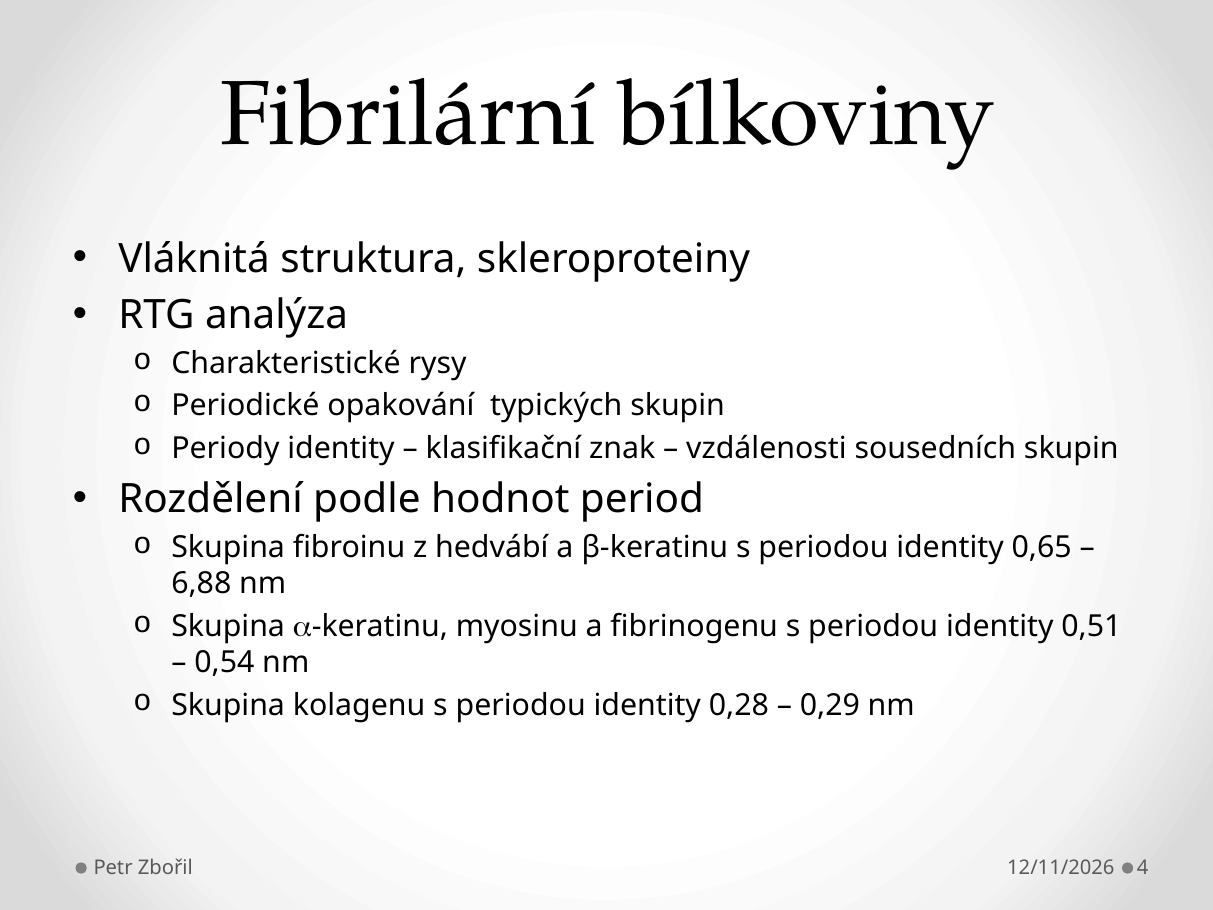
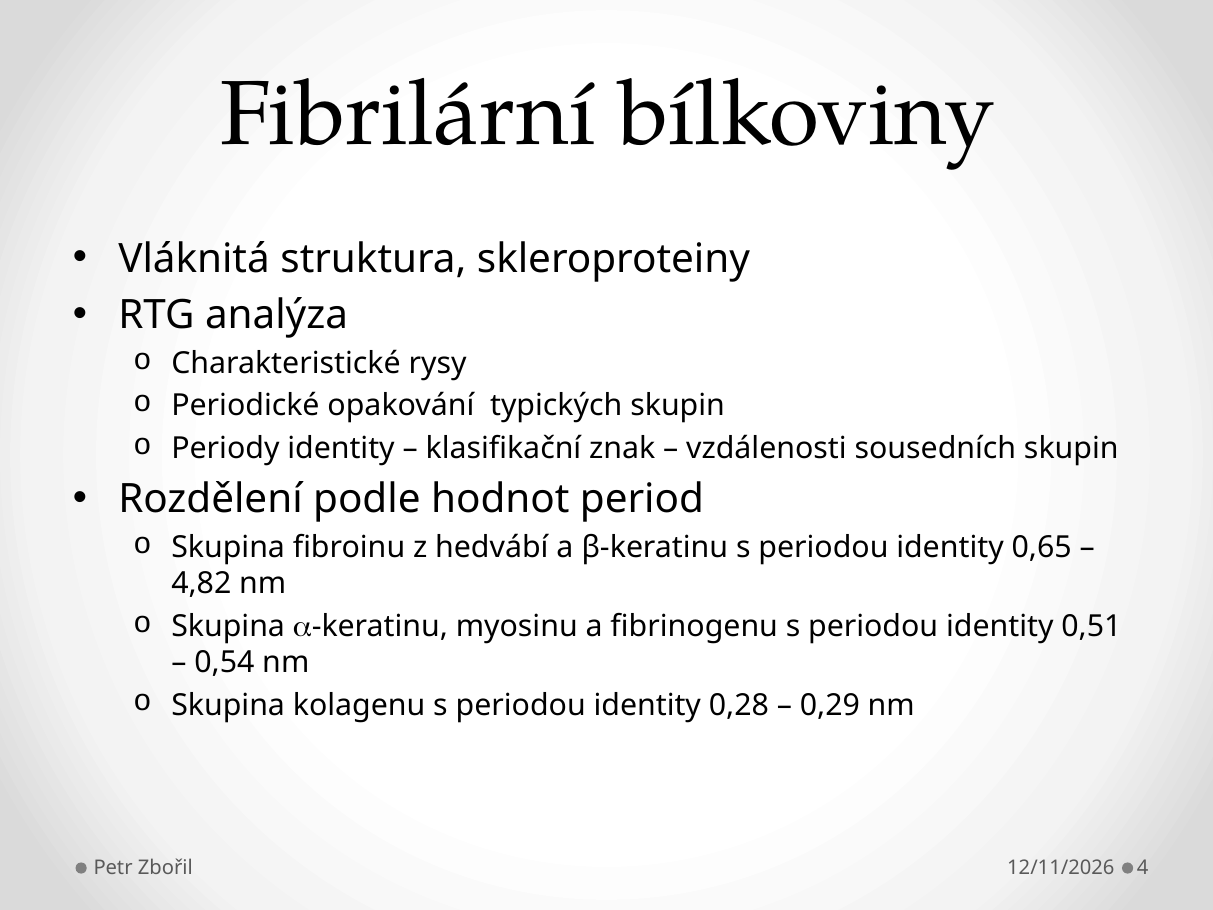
6,88: 6,88 -> 4,82 (201, 584)
